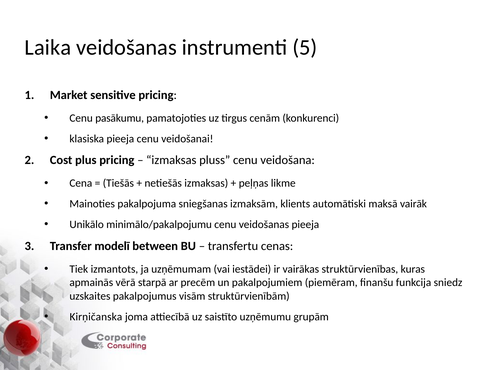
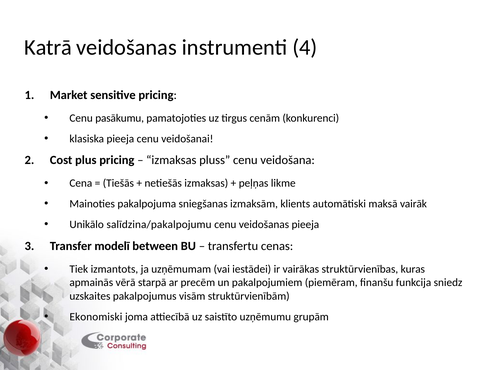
Laika: Laika -> Katrā (48, 47)
5: 5 -> 4 (305, 47)
minimālo/pakalpojumu: minimālo/pakalpojumu -> salīdzina/pakalpojumu (159, 225)
Kirņičanska: Kirņičanska -> Ekonomiski (96, 317)
